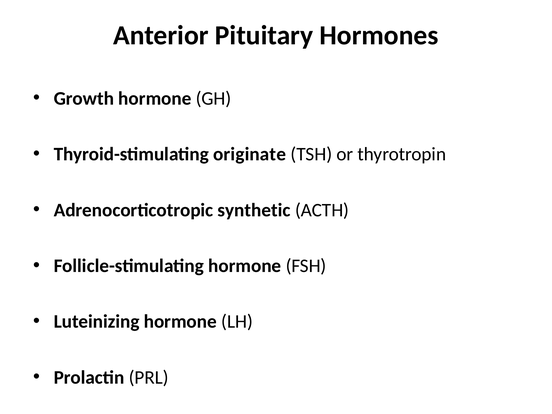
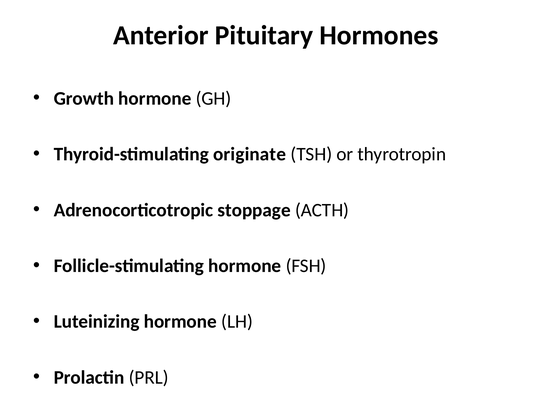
synthetic: synthetic -> stoppage (254, 210)
